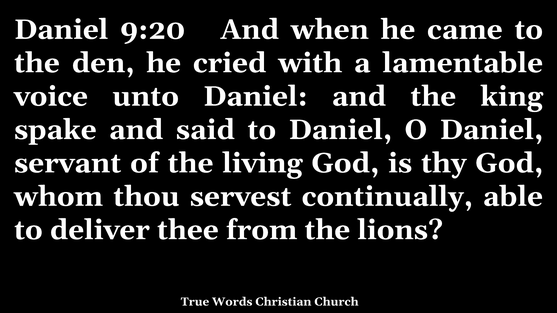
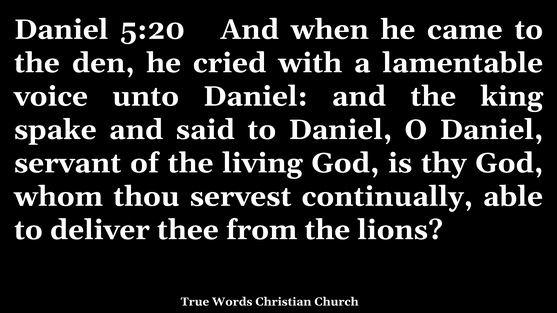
9:20: 9:20 -> 5:20 (153, 30)
